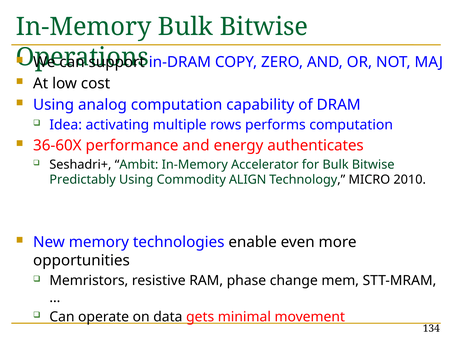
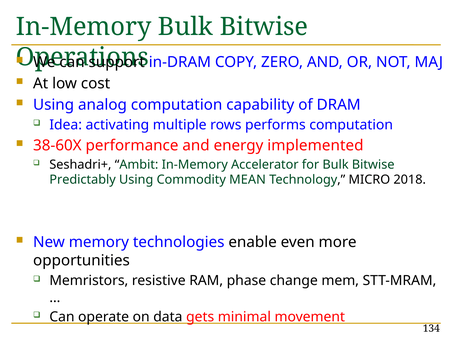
36-60X: 36-60X -> 38-60X (57, 146)
authenticates: authenticates -> implemented (315, 146)
ALIGN: ALIGN -> MEAN (248, 180)
2010: 2010 -> 2018 (410, 180)
